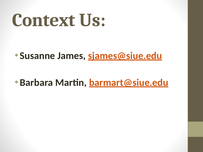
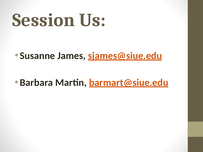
Context: Context -> Session (44, 20)
